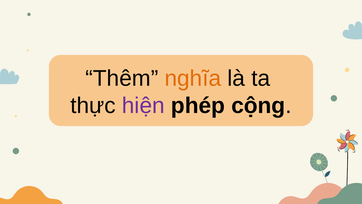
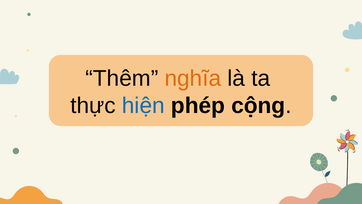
hiện colour: purple -> blue (143, 105)
